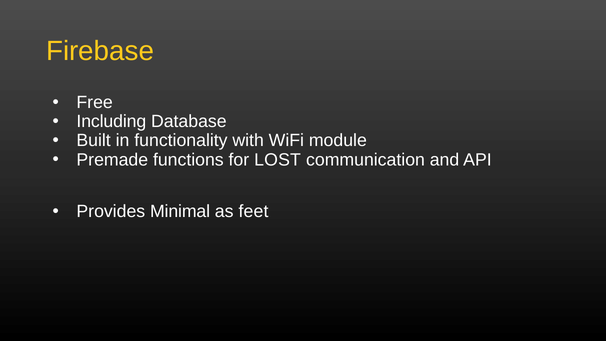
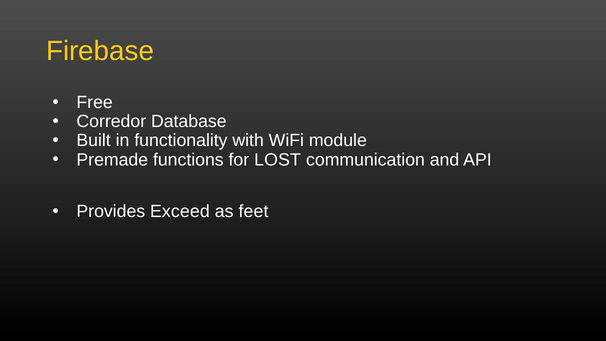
Including: Including -> Corredor (111, 122)
Minimal: Minimal -> Exceed (180, 211)
